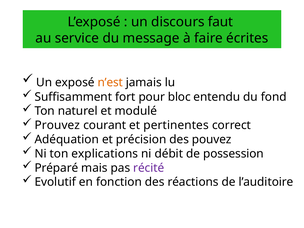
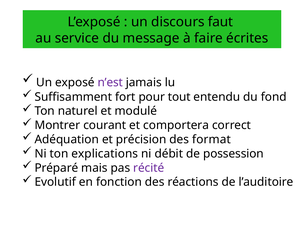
n’est colour: orange -> purple (110, 82)
bloc: bloc -> tout (179, 97)
Prouvez: Prouvez -> Montrer (57, 125)
pertinentes: pertinentes -> comportera (176, 125)
pouvez: pouvez -> format (212, 139)
